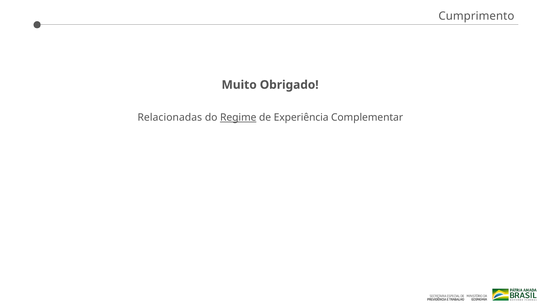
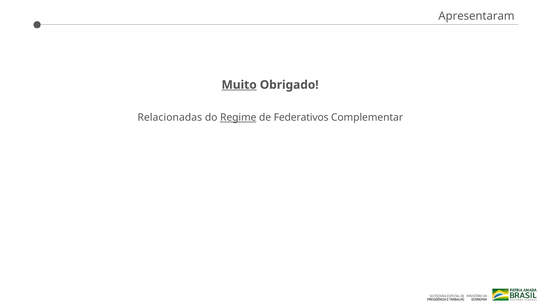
Cumprimento: Cumprimento -> Apresentaram (476, 16)
Muito underline: none -> present (239, 85)
Experiência: Experiência -> Federativos (301, 117)
